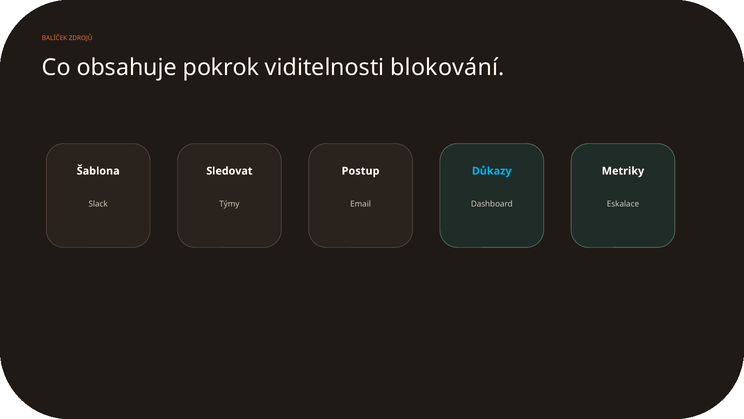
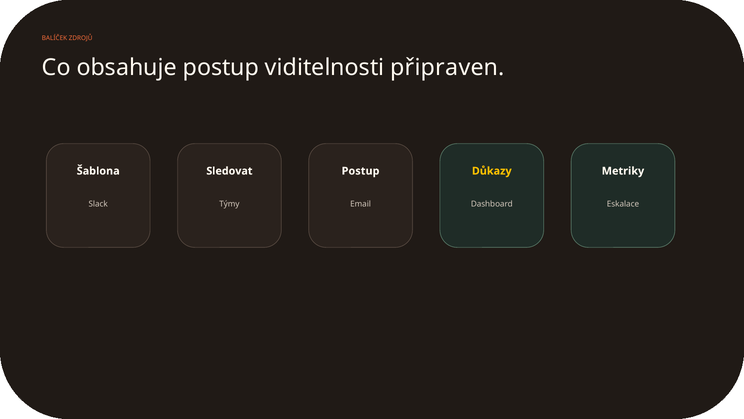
obsahuje pokrok: pokrok -> postup (221, 67)
blokování: blokování -> připraven (448, 67)
Důkazy colour: light blue -> yellow (492, 171)
